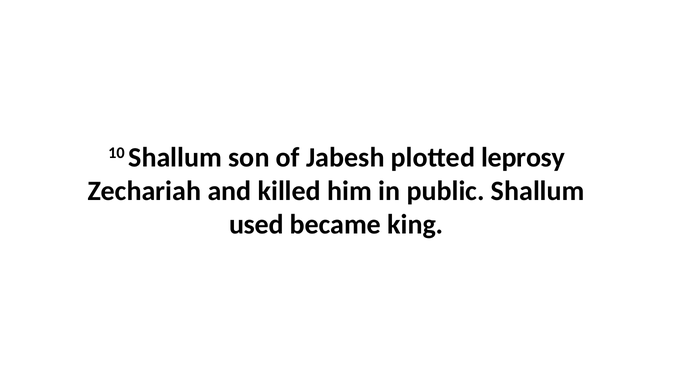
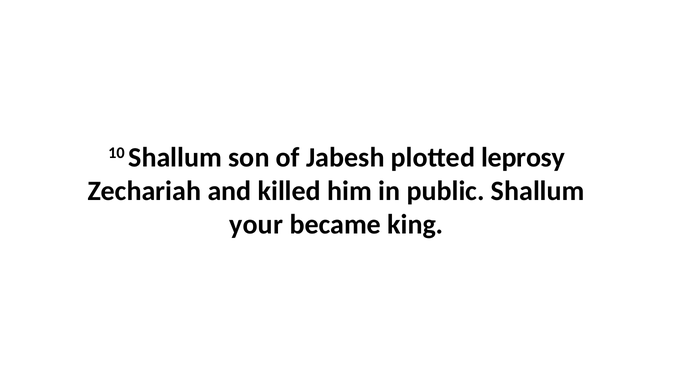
used: used -> your (256, 225)
